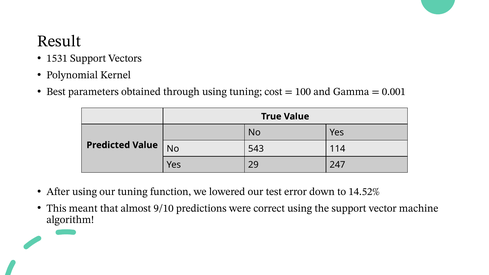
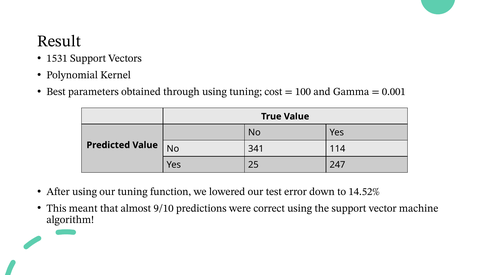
543: 543 -> 341 (256, 149)
29: 29 -> 25 (253, 165)
